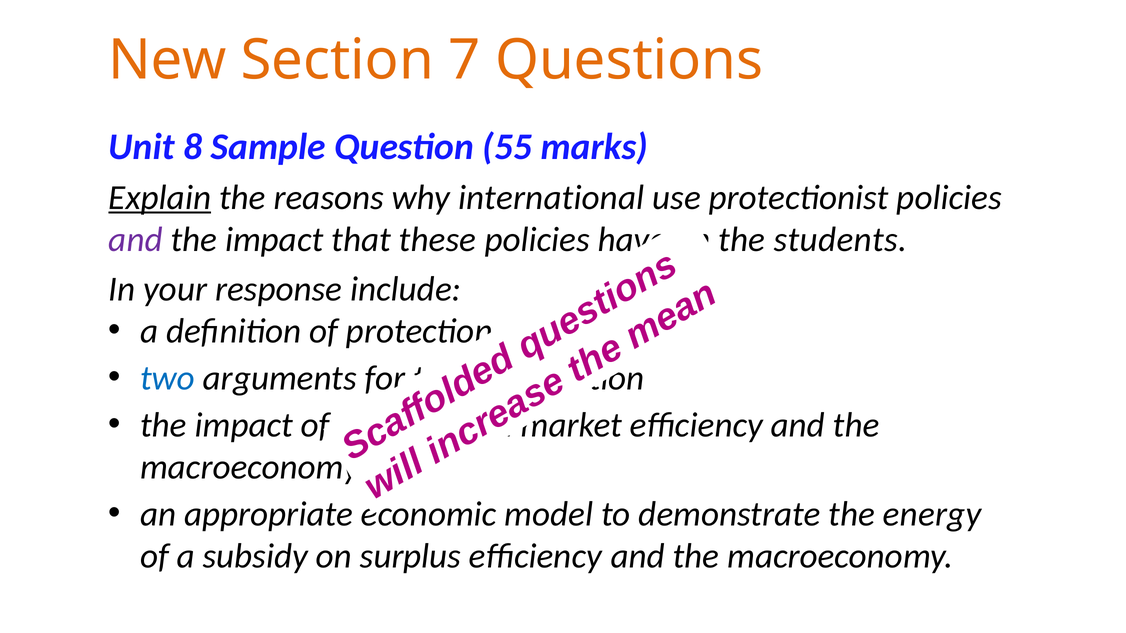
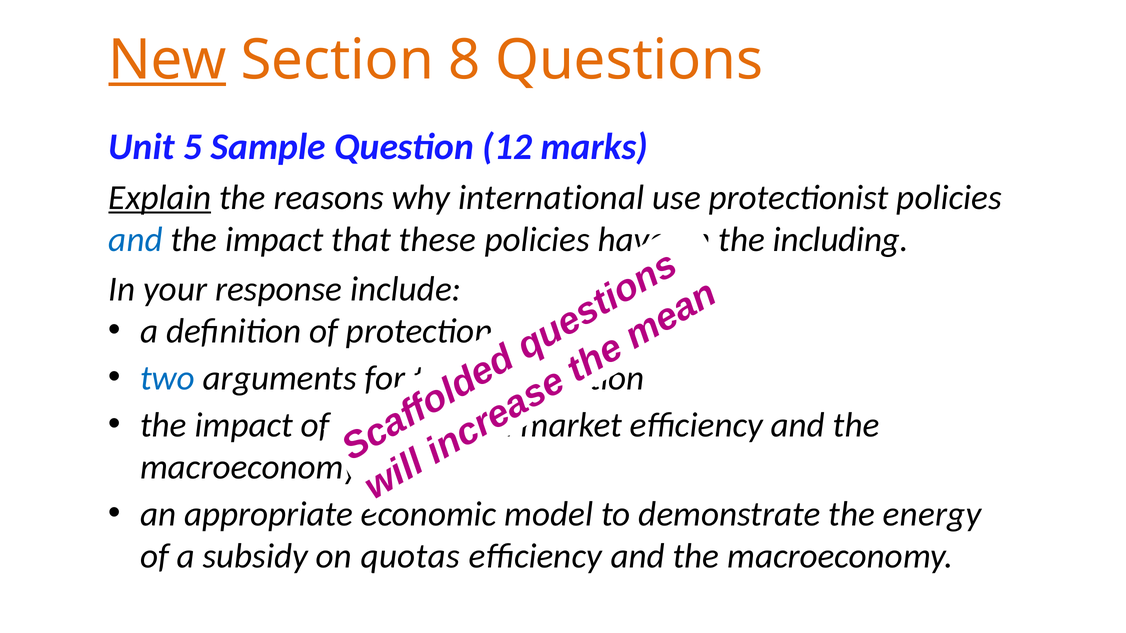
New underline: none -> present (167, 60)
7: 7 -> 8 (465, 60)
8: 8 -> 5 (193, 147)
55: 55 -> 12 (507, 147)
and colour: purple -> blue (136, 240)
students: students -> including (841, 240)
surplus: surplus -> quotas (410, 557)
